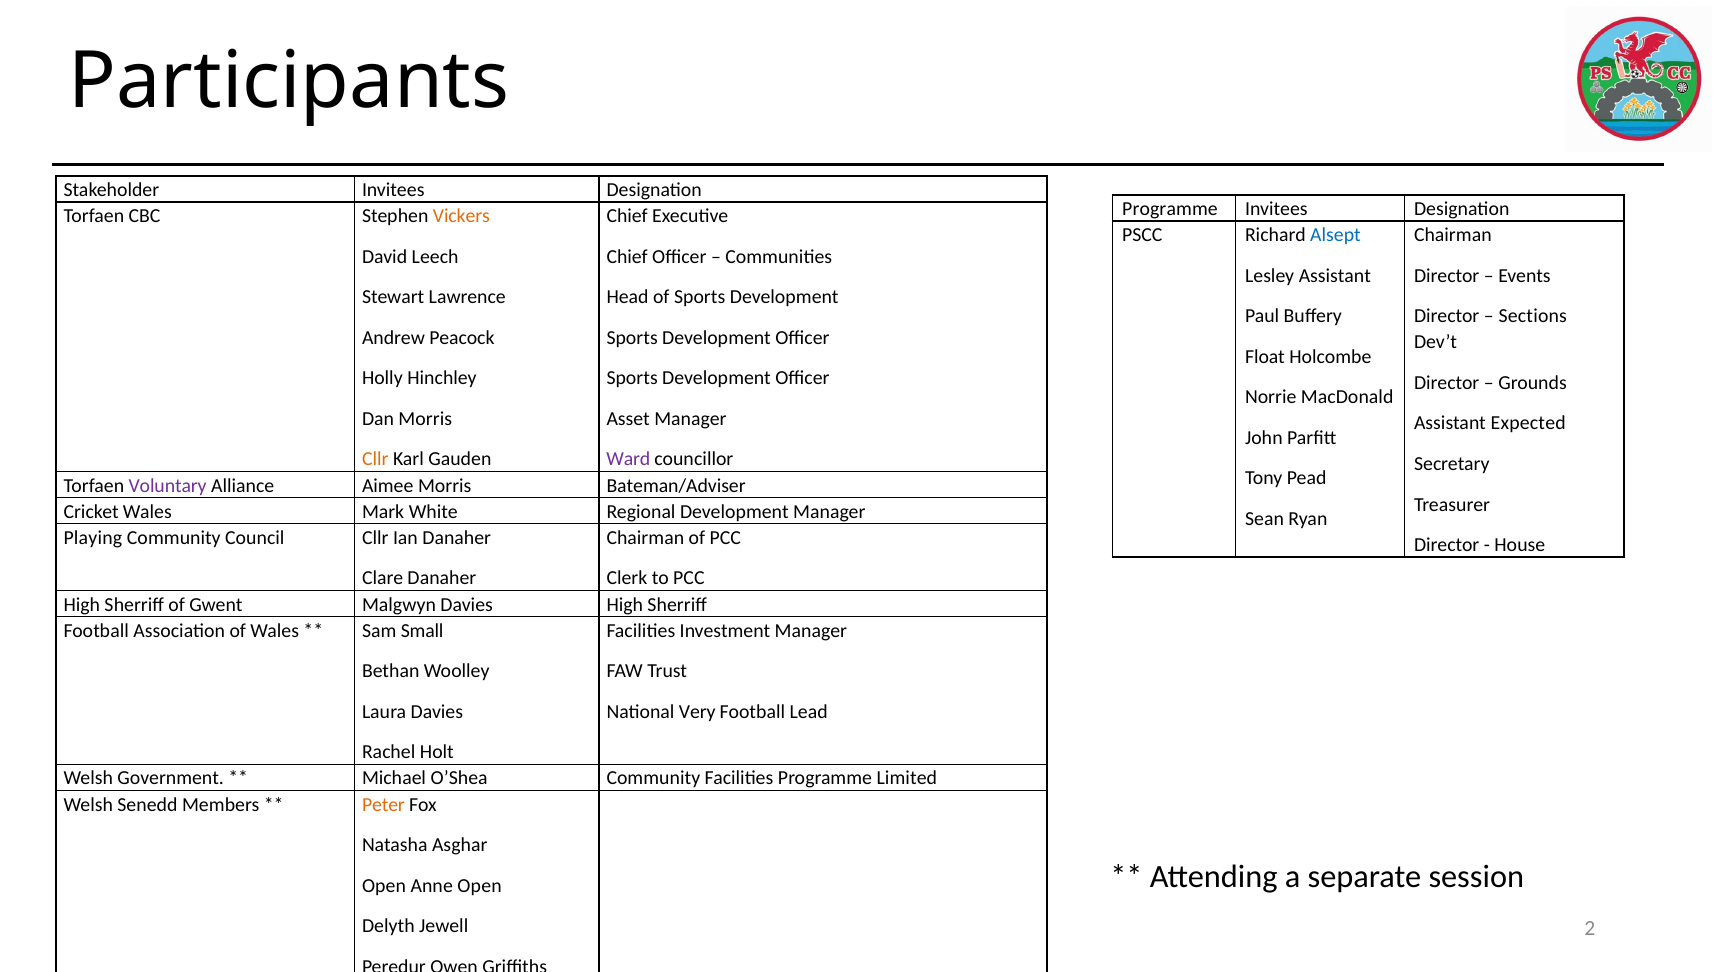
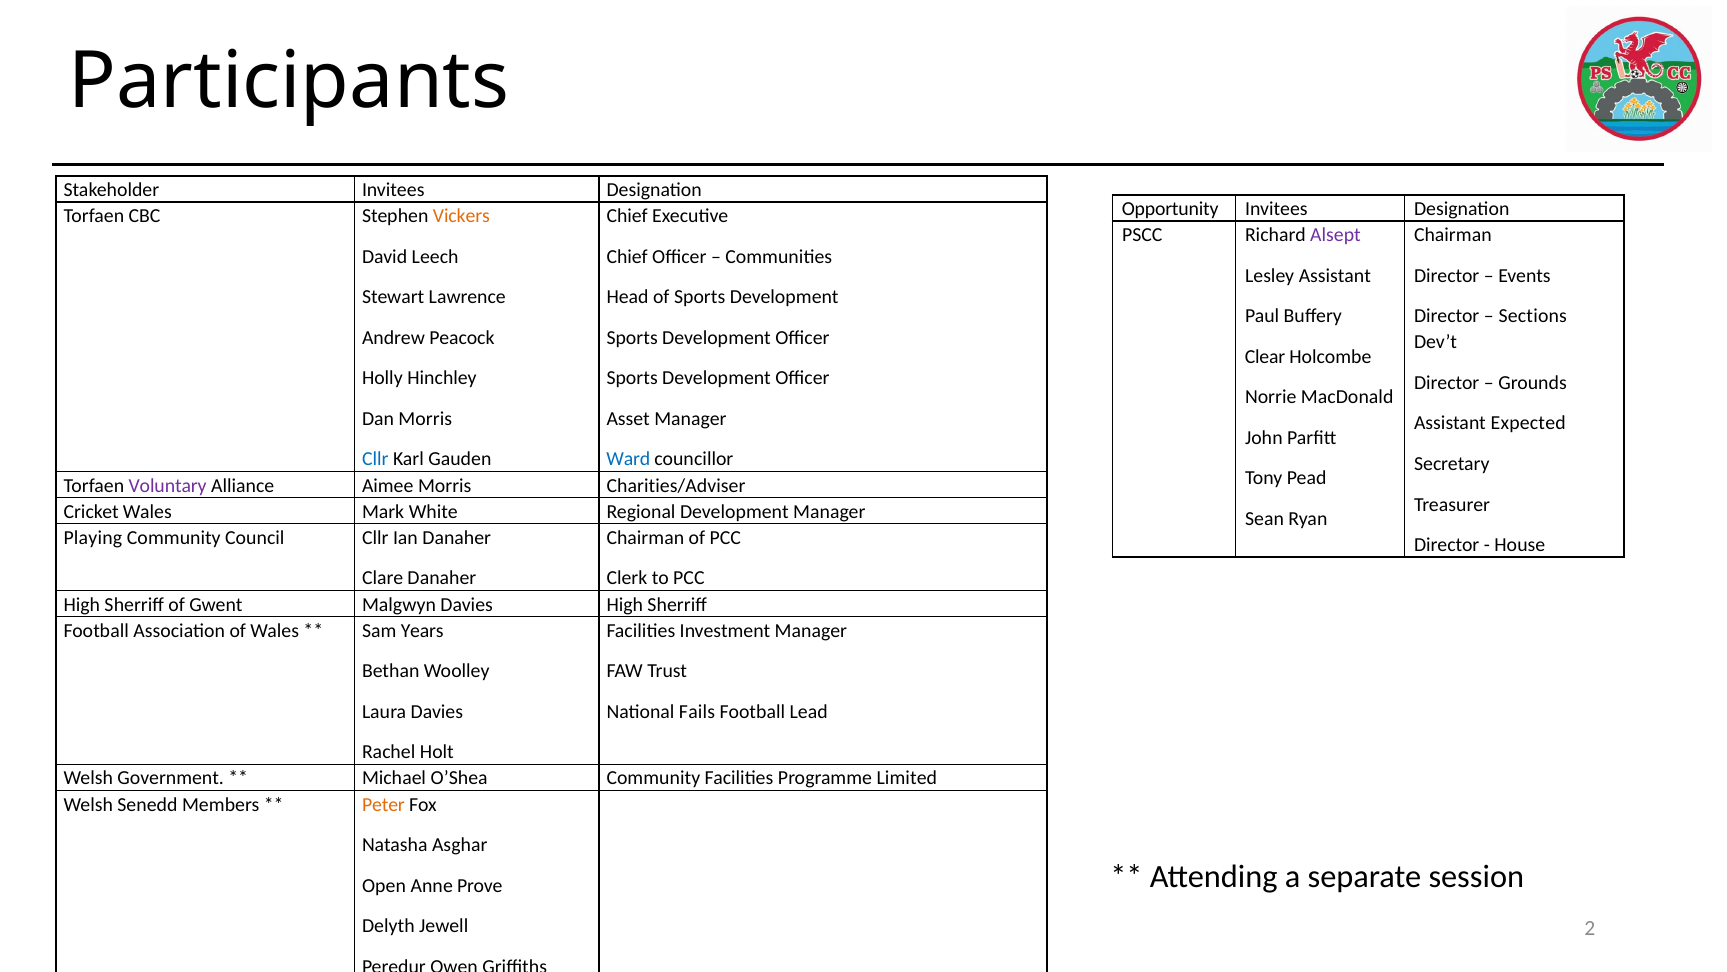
Programme: Programme -> Opportunity (1170, 209)
Alsept colour: blue -> purple (1335, 235)
Float: Float -> Clear (1265, 357)
Cllr colour: orange -> blue (375, 459)
Ward colour: purple -> blue (628, 459)
Bateman/Adviser: Bateman/Adviser -> Charities/Adviser (676, 485)
Small: Small -> Years (422, 630)
Very: Very -> Fails (697, 711)
Anne Open: Open -> Prove (480, 885)
